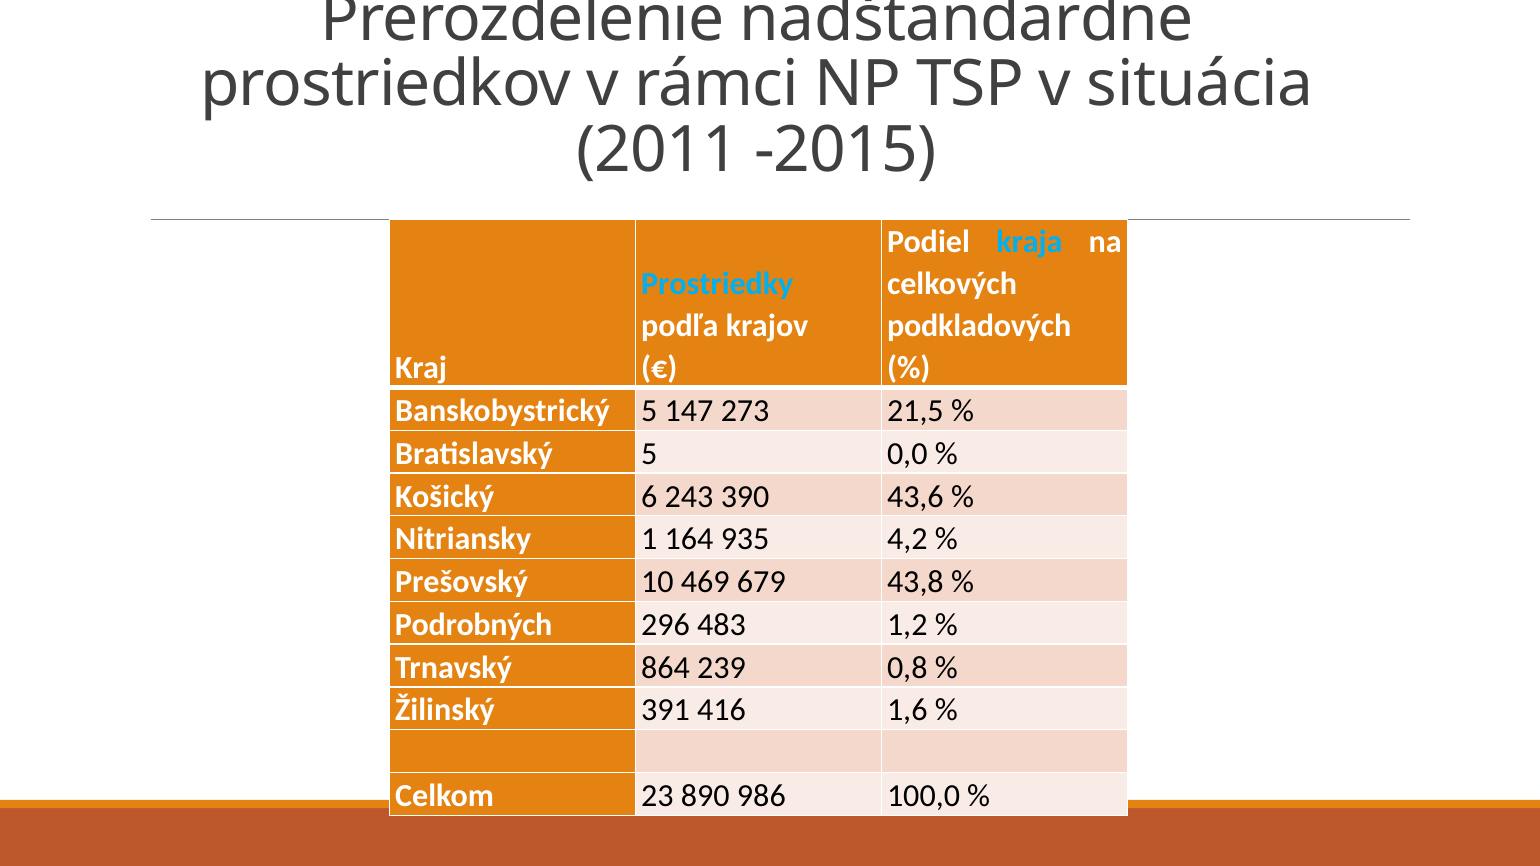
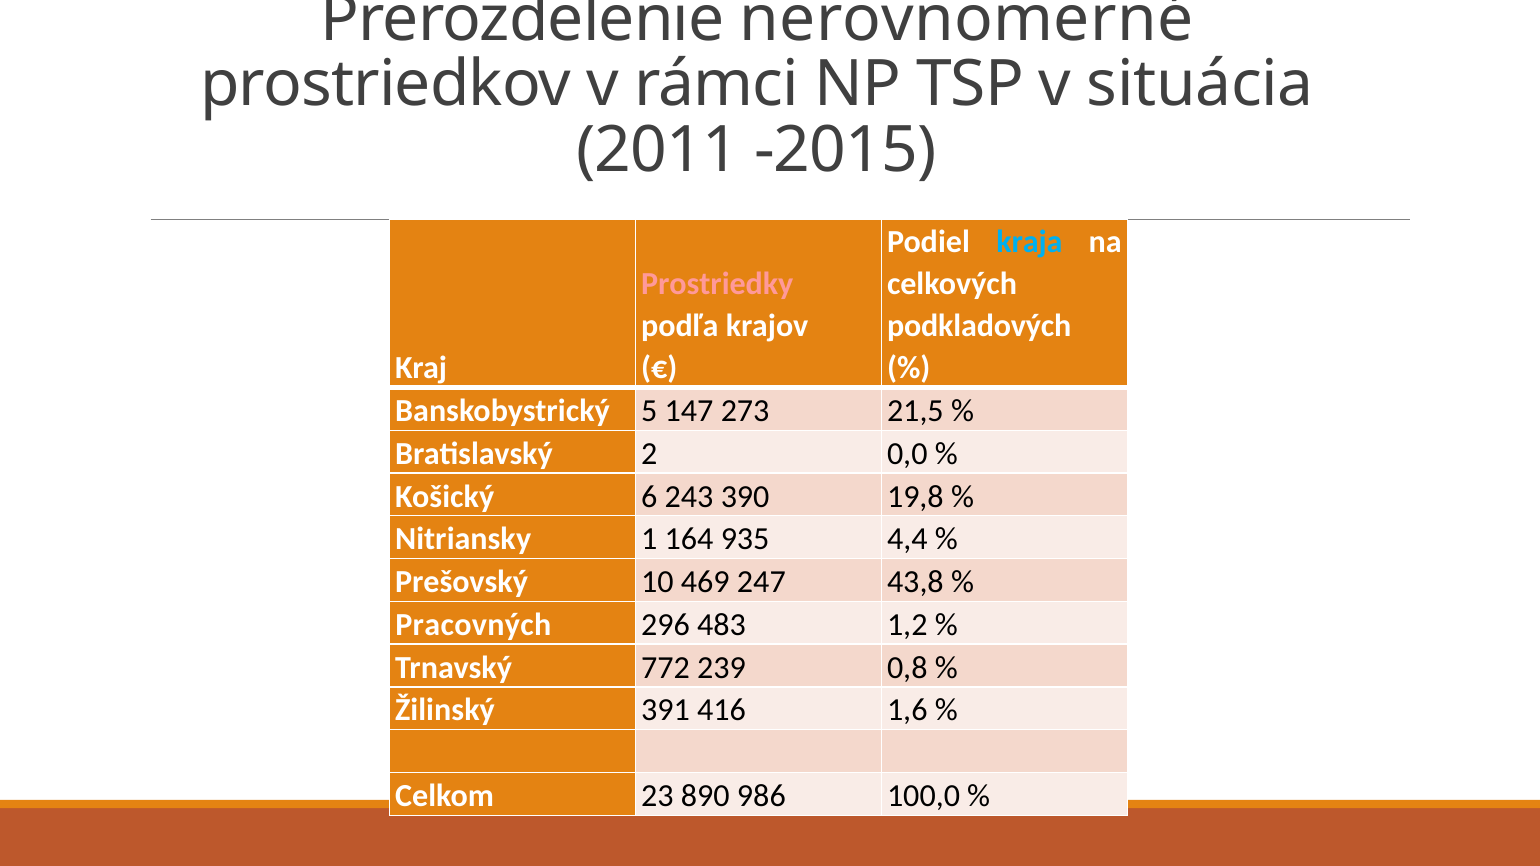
nadštandardne: nadštandardne -> nerovnomerné (967, 19)
Prostriedky colour: light blue -> pink (717, 284)
Bratislavský 5: 5 -> 2 (649, 454)
43,6: 43,6 -> 19,8 (915, 497)
4,2: 4,2 -> 4,4 (907, 539)
679: 679 -> 247 (761, 582)
Podrobných: Podrobných -> Pracovných (473, 625)
864: 864 -> 772 (665, 668)
